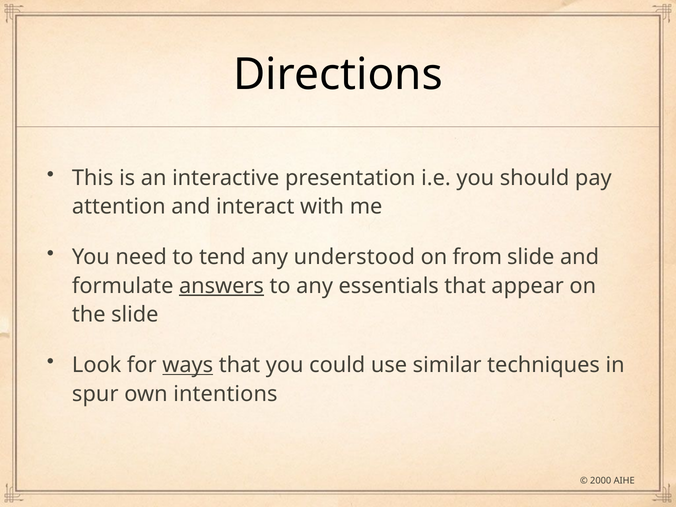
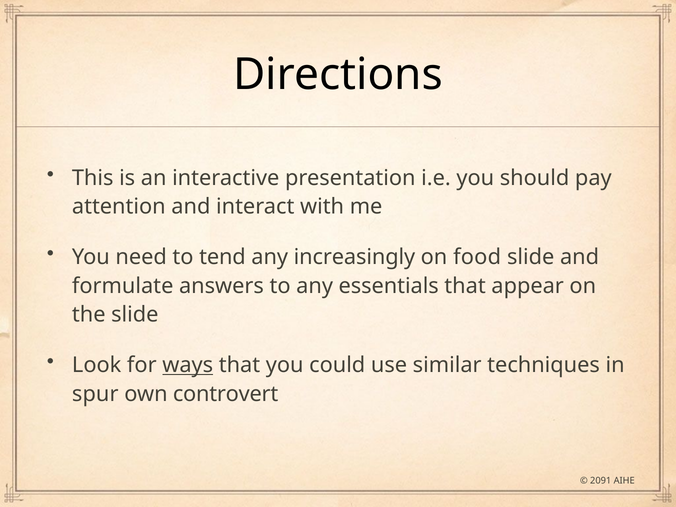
understood: understood -> increasingly (354, 257)
from: from -> food (477, 257)
answers underline: present -> none (221, 286)
intentions: intentions -> controvert (226, 394)
2000: 2000 -> 2091 (601, 481)
